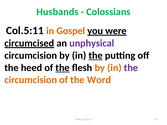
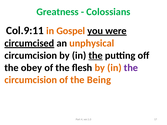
Husbands: Husbands -> Greatness (58, 12)
Col.5:11: Col.5:11 -> Col.9:11 (25, 31)
unphysical colour: purple -> orange (92, 43)
heed: heed -> obey (31, 68)
the underline: present -> none (63, 68)
Word: Word -> Being (99, 80)
